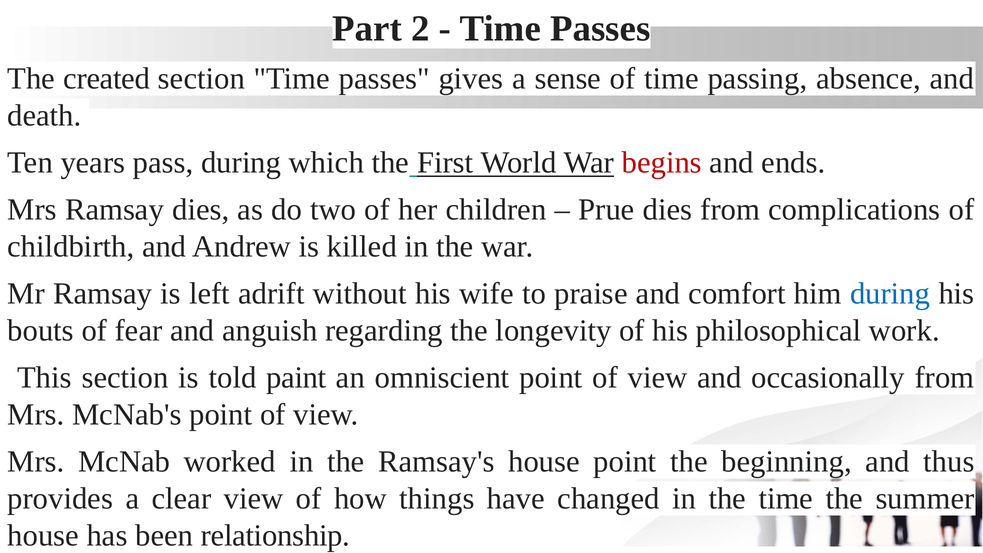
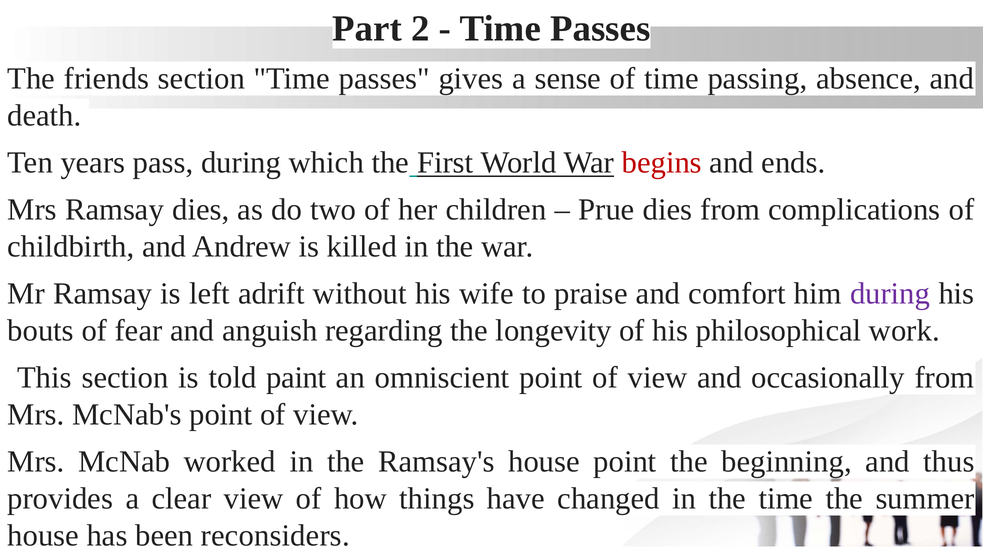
created: created -> friends (107, 79)
during colour: blue -> purple (890, 294)
relationship: relationship -> reconsiders (275, 535)
